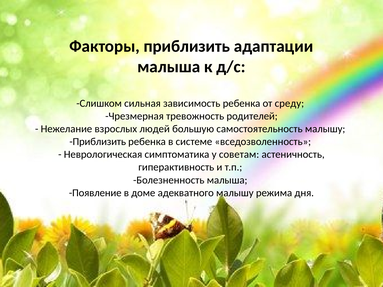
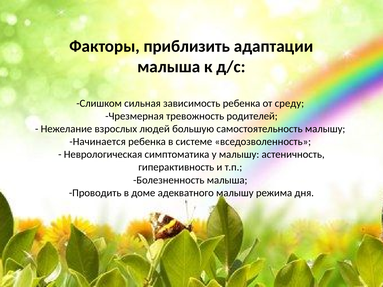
Приблизить: Приблизить -> Начинается (98, 142)
у советам: советам -> малышу (239, 155)
Появление: Появление -> Проводить (95, 193)
